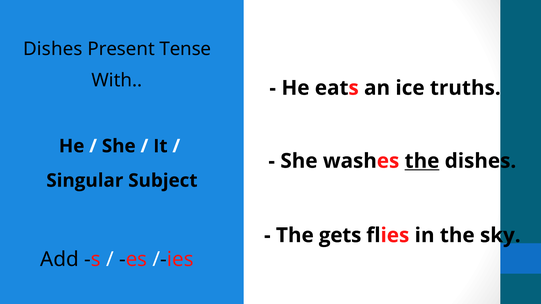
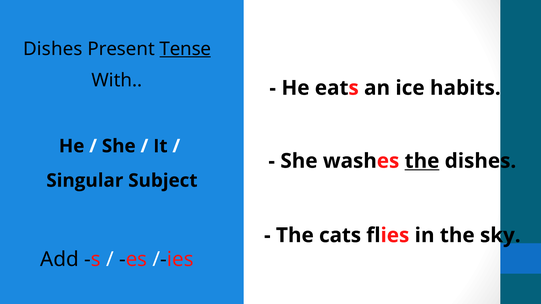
Tense underline: none -> present (185, 49)
truths: truths -> habits (465, 88)
gets: gets -> cats (340, 236)
